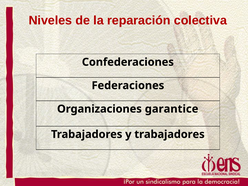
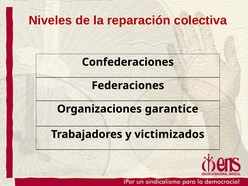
y trabajadores: trabajadores -> victimizados (169, 134)
